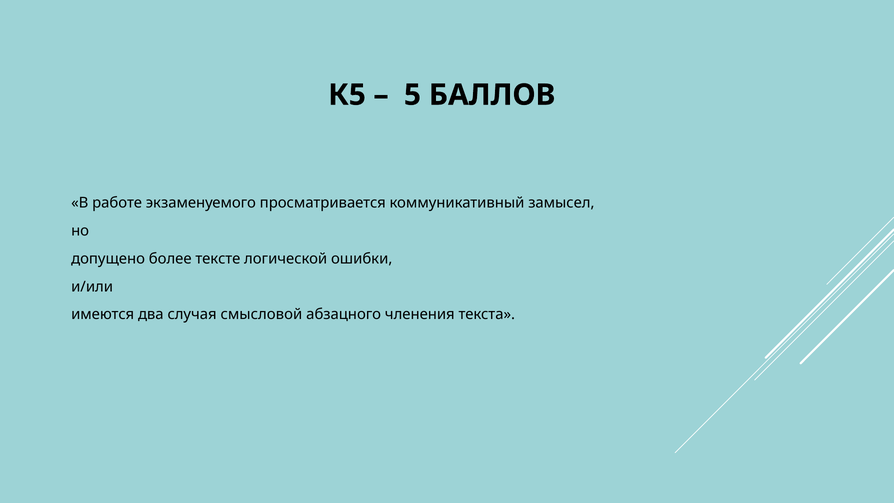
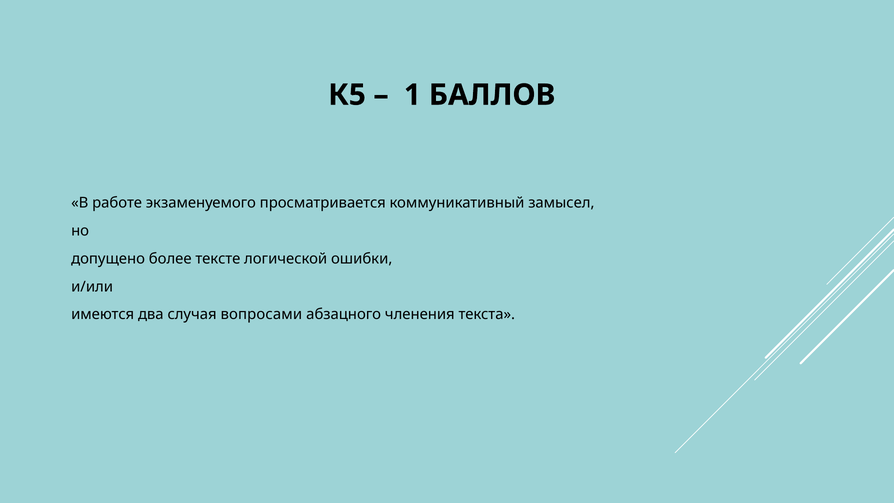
5: 5 -> 1 (412, 95)
смысловой: смысловой -> вопросами (261, 314)
